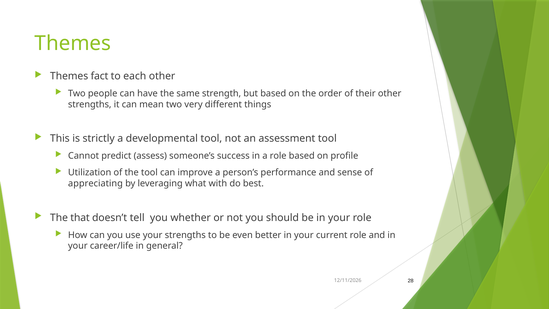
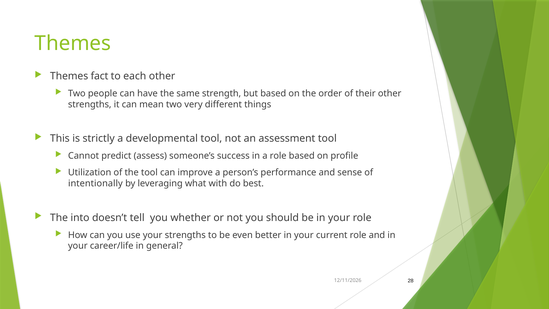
appreciating: appreciating -> intentionally (95, 183)
that: that -> into (80, 218)
